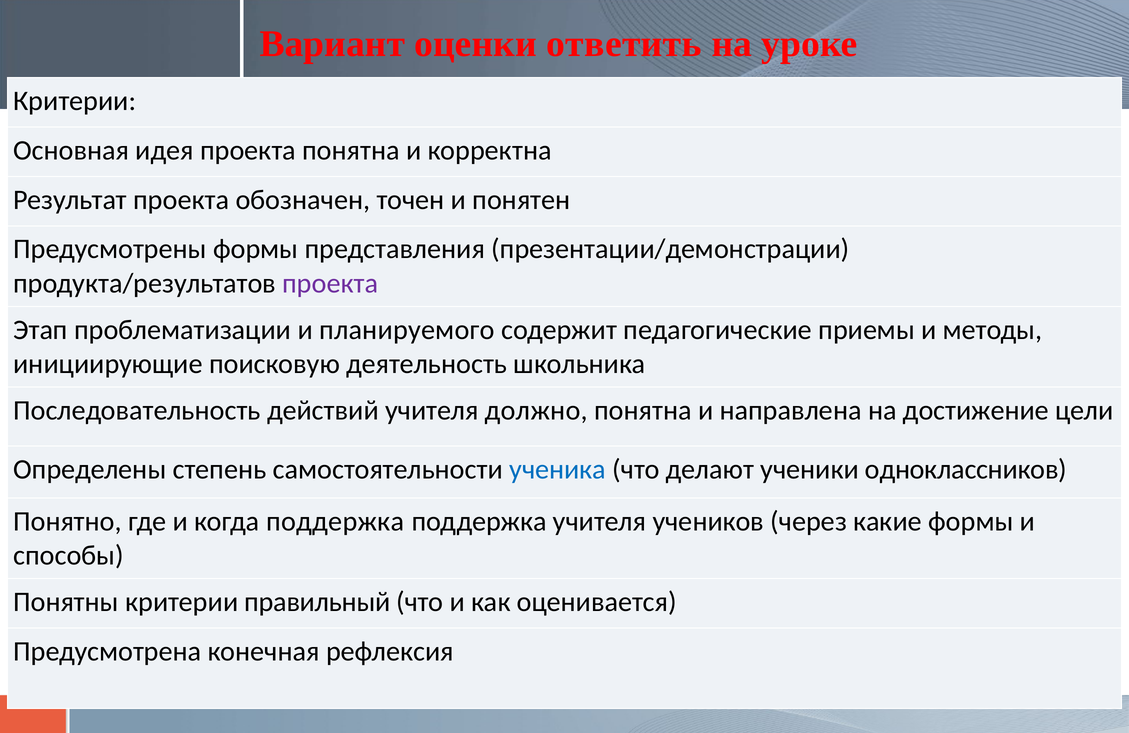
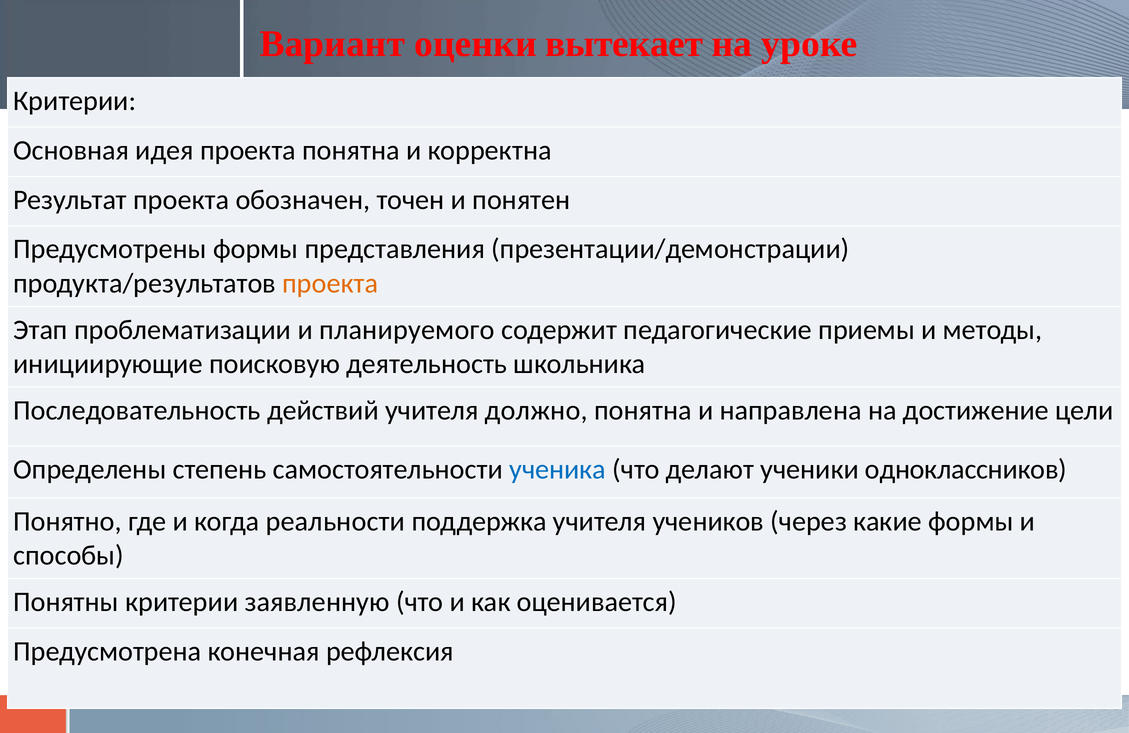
ответить: ответить -> вытекает (624, 44)
проекта colour: purple -> orange (330, 284)
когда поддержка: поддержка -> реальности (335, 522)
правильный: правильный -> заявленную (317, 602)
